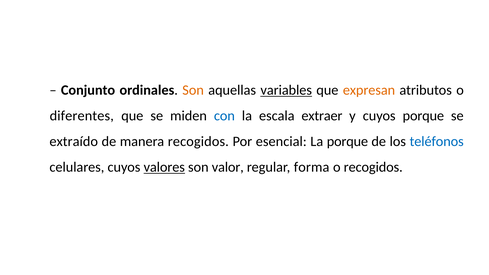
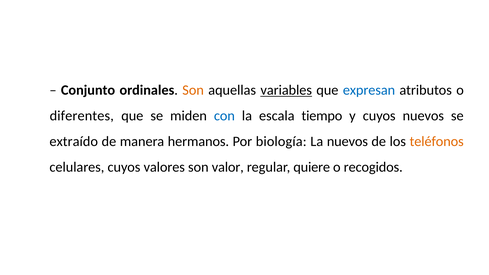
expresan colour: orange -> blue (369, 90)
extraer: extraer -> tiempo (322, 116)
cuyos porque: porque -> nuevos (423, 116)
manera recogidos: recogidos -> hermanos (198, 142)
esencial: esencial -> biología (281, 142)
La porque: porque -> nuevos (347, 142)
teléfonos colour: blue -> orange (437, 142)
valores underline: present -> none (164, 167)
forma: forma -> quiere (312, 167)
